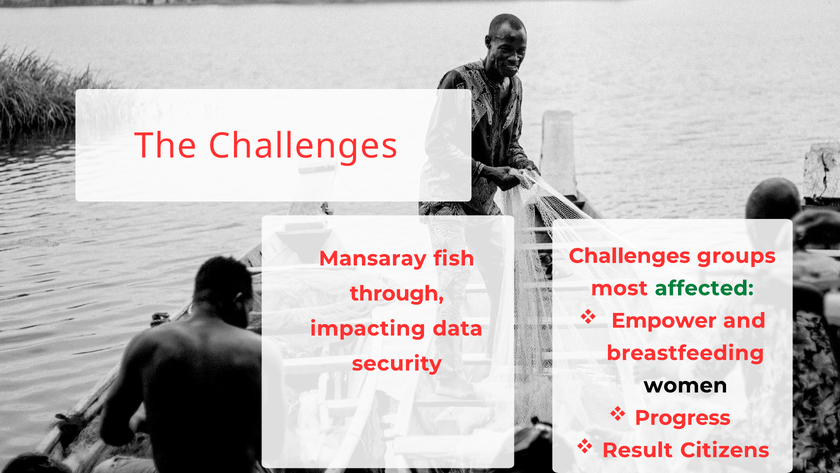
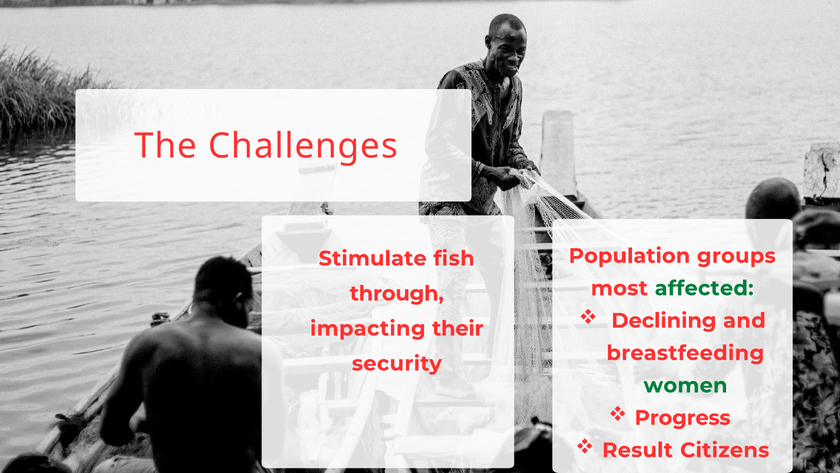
Challenges: Challenges -> Population (629, 256)
Mansaray: Mansaray -> Stimulate (373, 258)
Empower: Empower -> Declining (664, 320)
data: data -> their (458, 328)
women colour: black -> green (686, 385)
